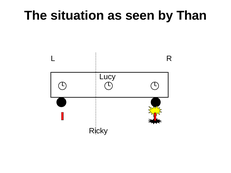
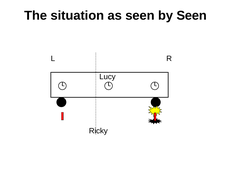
by Than: Than -> Seen (192, 16)
